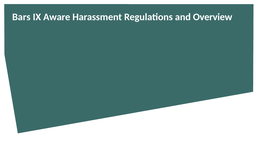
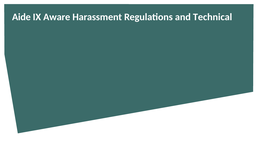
Bars: Bars -> Aide (21, 17)
Overview: Overview -> Technical (213, 17)
